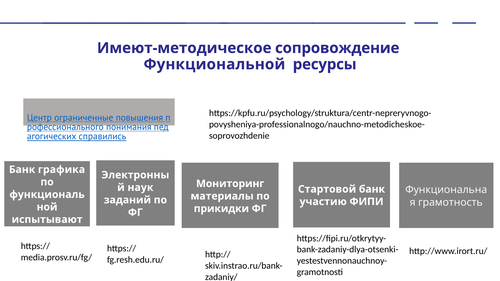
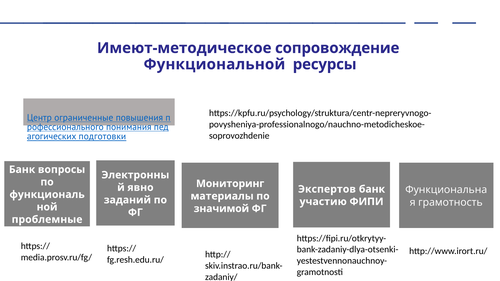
справились: справились -> подготовки (102, 137)
графика: графика -> вопросы (62, 170)
наук: наук -> явно (140, 188)
Стартовой: Стартовой -> Экспертов (327, 189)
прикидки: прикидки -> значимой (221, 209)
испытывают: испытывают -> проблемные (47, 220)
